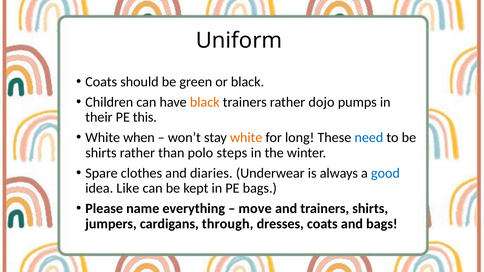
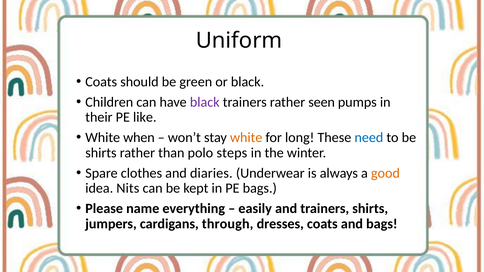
black colour: orange -> purple (205, 102)
dojo: dojo -> seen (322, 102)
this: this -> like (145, 117)
good colour: blue -> orange (385, 173)
Like: Like -> Nits (128, 188)
move: move -> easily (255, 209)
